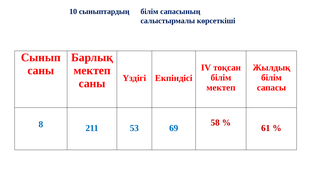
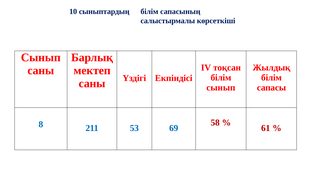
мектеп: мектеп -> сынып (221, 87)
